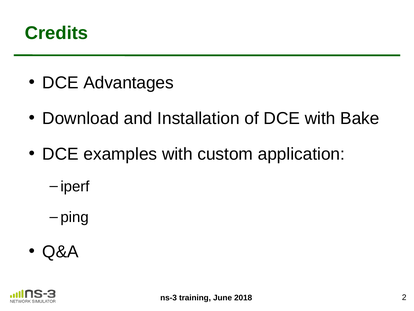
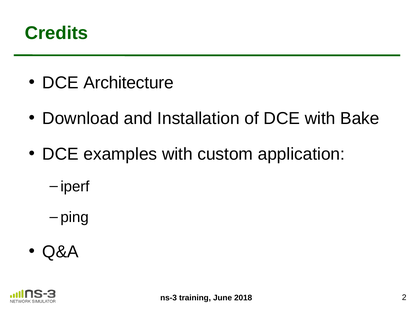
Advantages: Advantages -> Architecture (129, 83)
